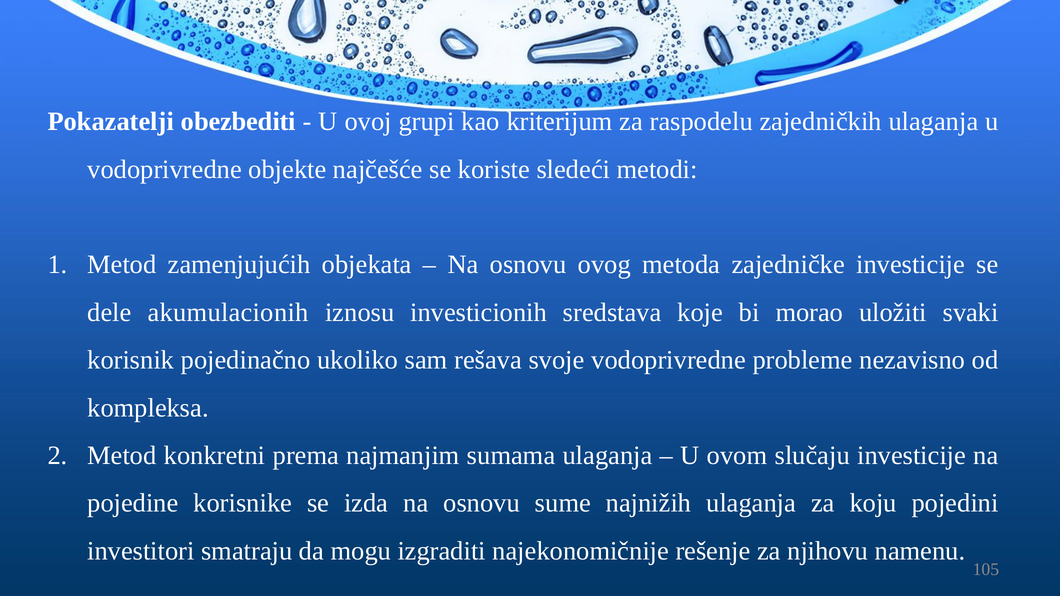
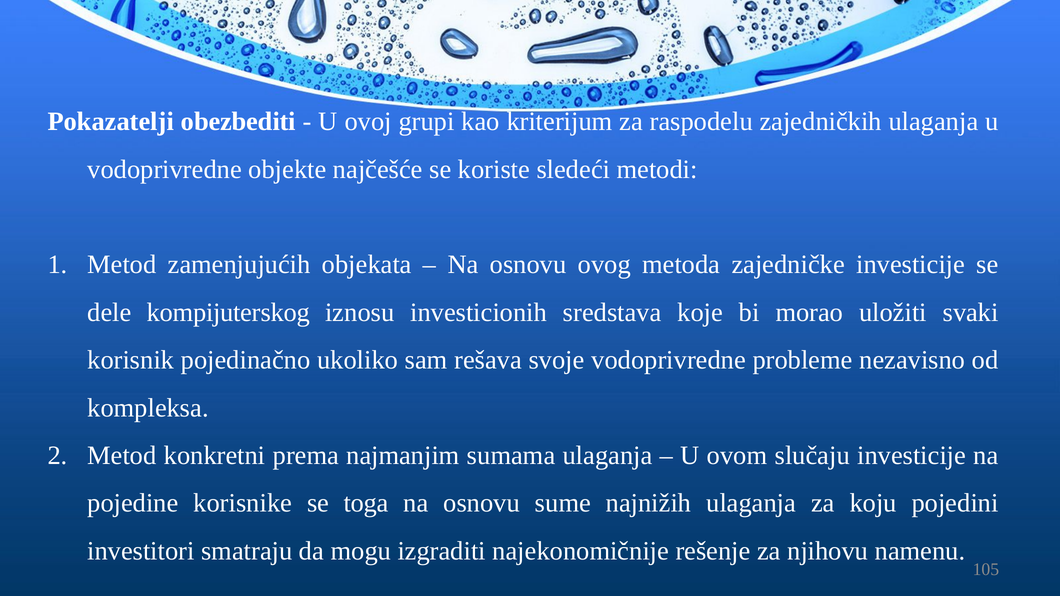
akumulacionih: akumulacionih -> kompijuterskog (228, 313)
izda: izda -> toga (366, 503)
